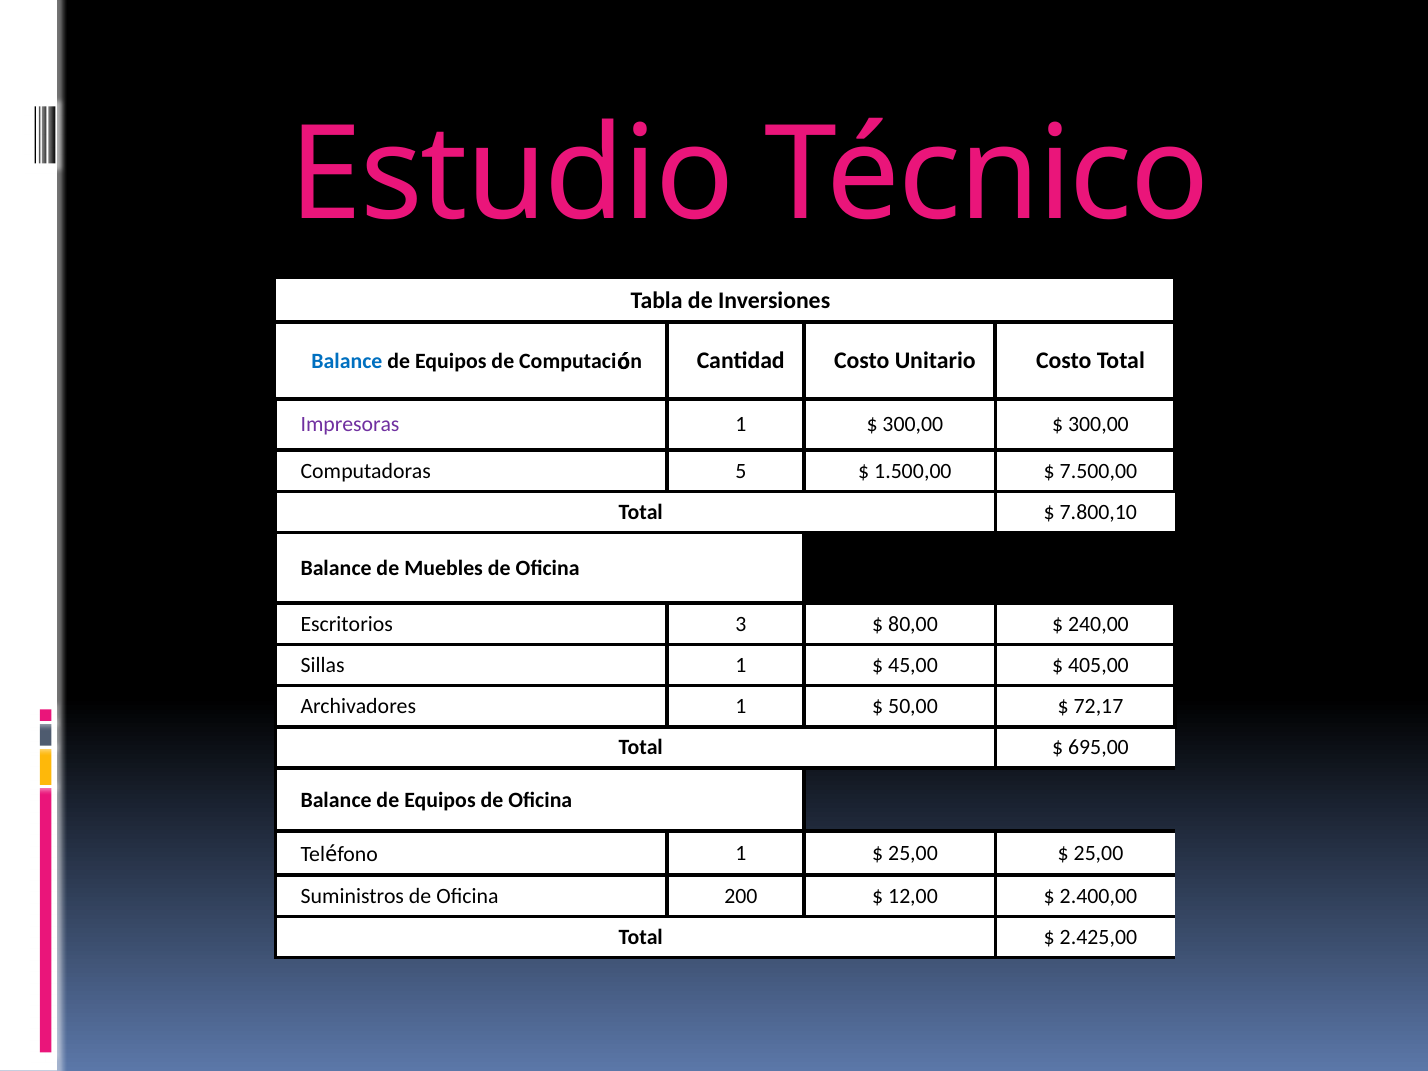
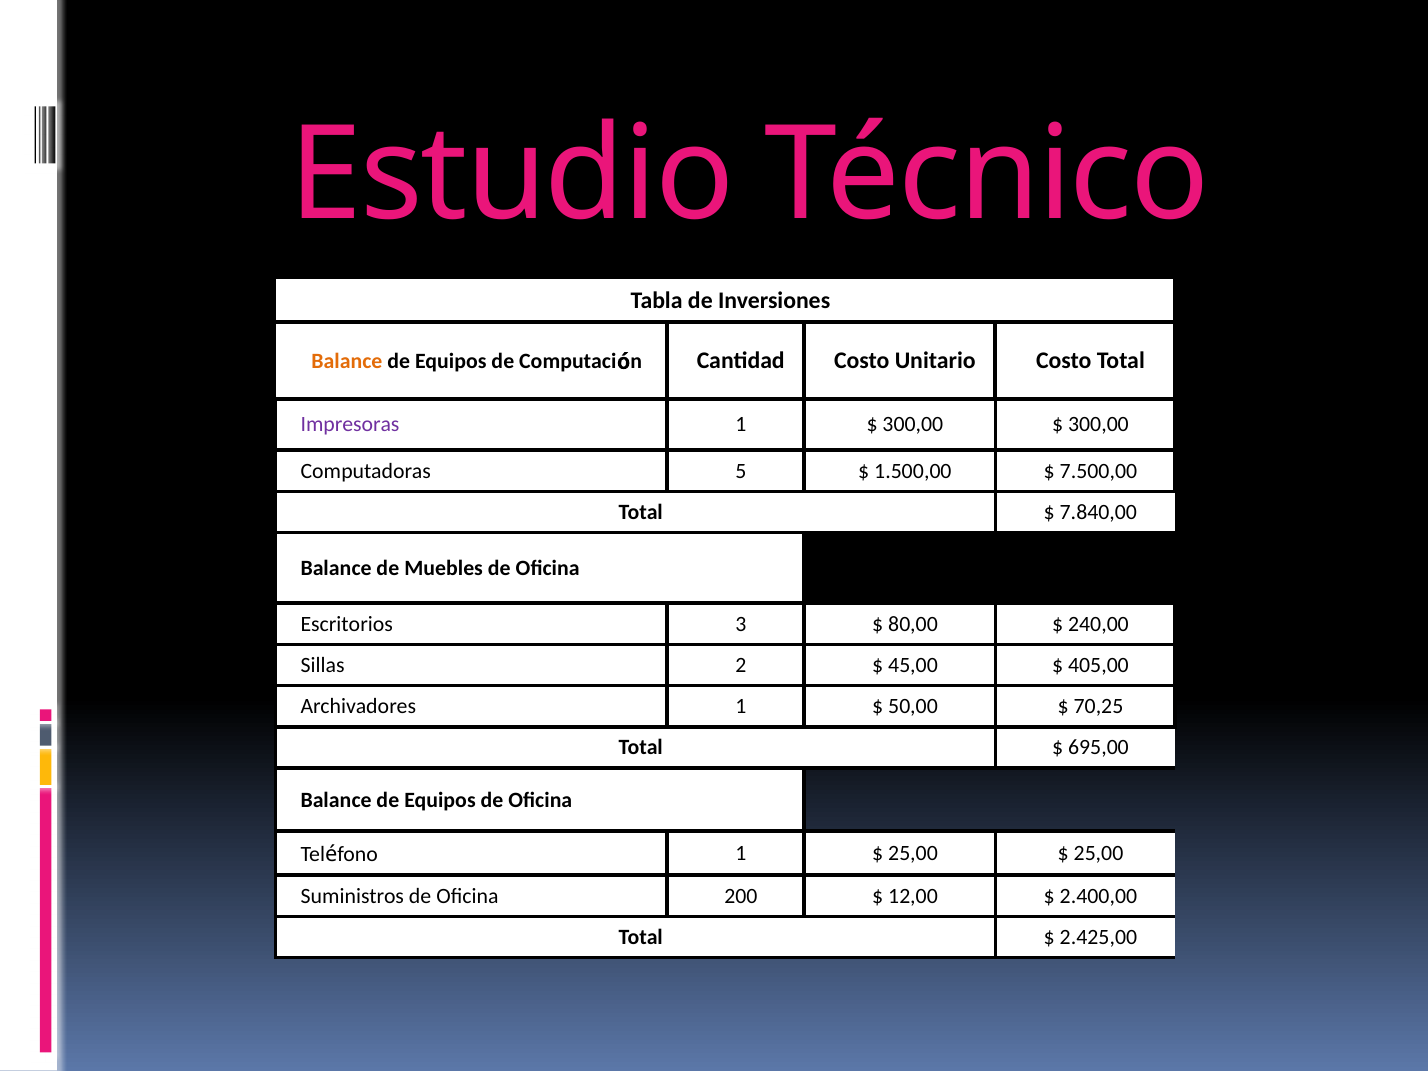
Balance colour: blue -> orange (347, 362)
7.800,10: 7.800,10 -> 7.840,00 (1098, 512)
Sillas 1: 1 -> 2 (741, 665)
72,17: 72,17 -> 70,25 (1098, 707)
